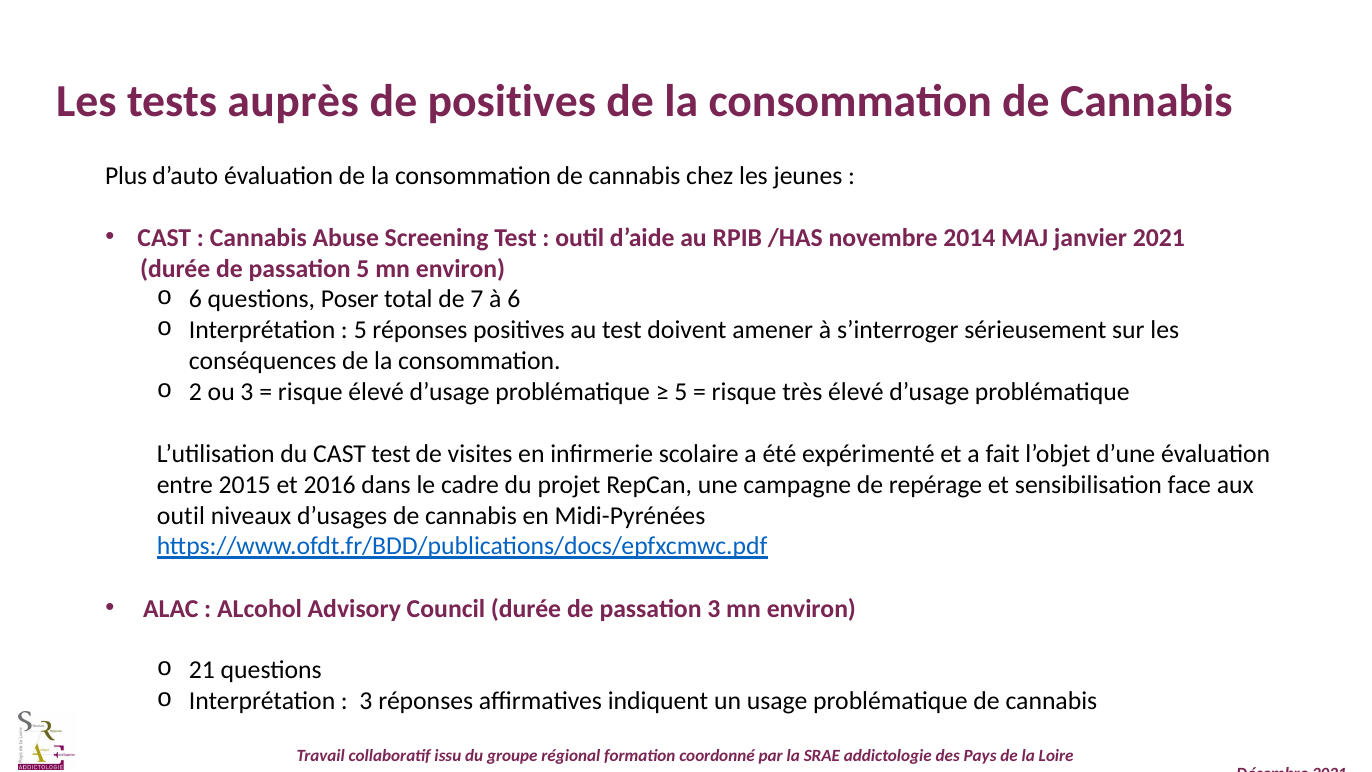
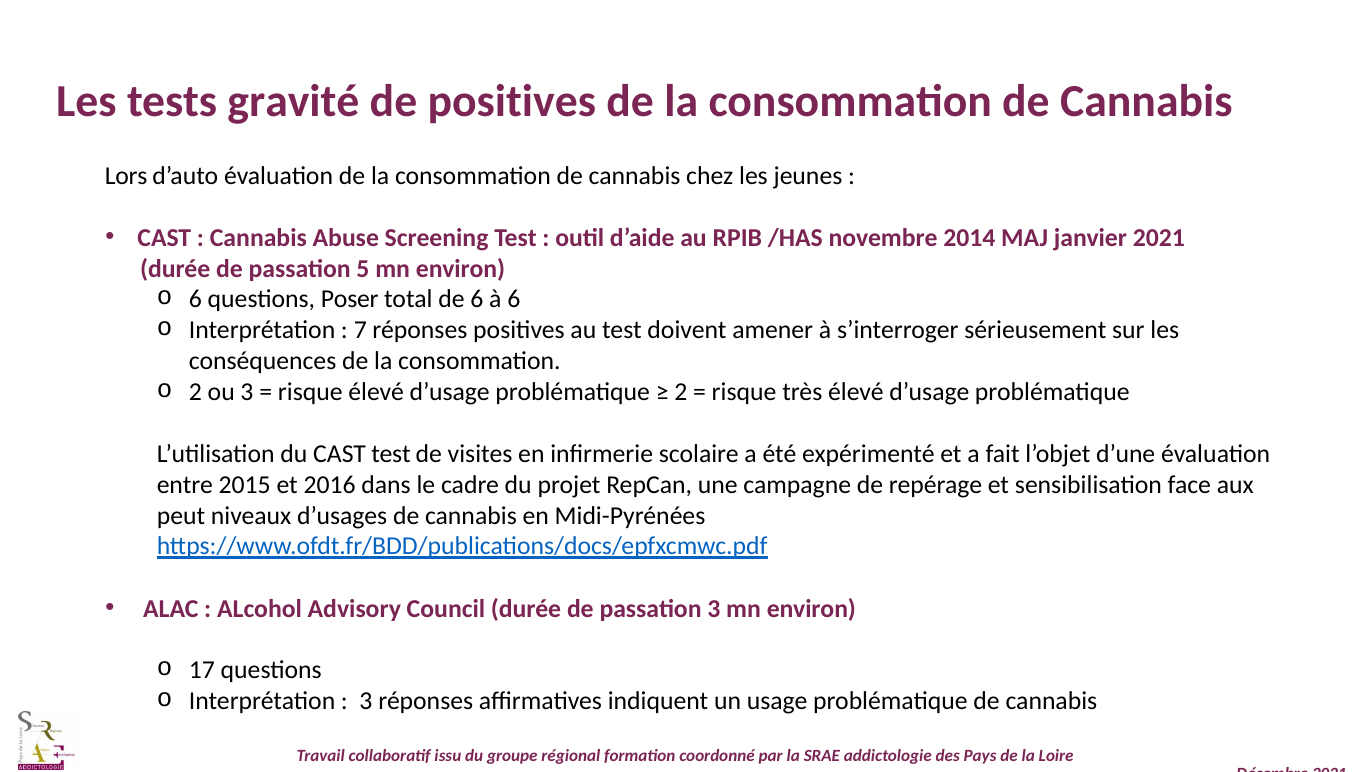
auprès: auprès -> gravité (293, 101)
Plus: Plus -> Lors (126, 176)
de 7: 7 -> 6 (477, 299)
5: 5 -> 7 (360, 330)
5: 5 -> 2 (681, 392)
outil: outil -> peut (181, 515)
21: 21 -> 17 (202, 670)
